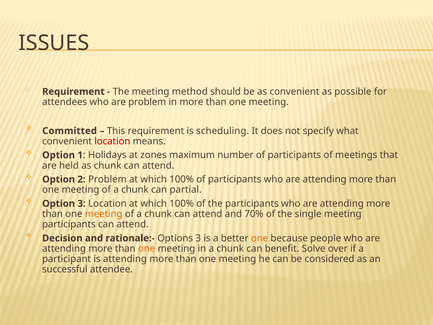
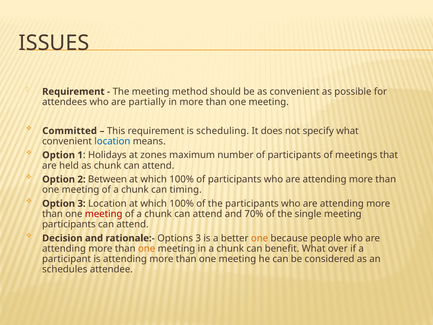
are problem: problem -> partially (147, 102)
location colour: red -> blue (112, 141)
2 Problem: Problem -> Between (107, 179)
partial: partial -> timing (186, 190)
meeting colour: orange -> red (104, 214)
benefit Solve: Solve -> What (314, 248)
successful: successful -> schedules (65, 269)
